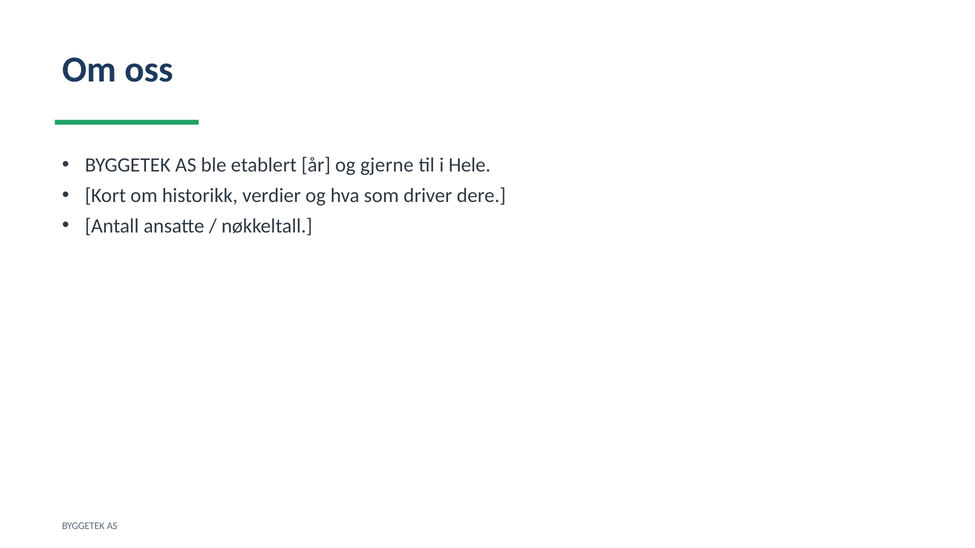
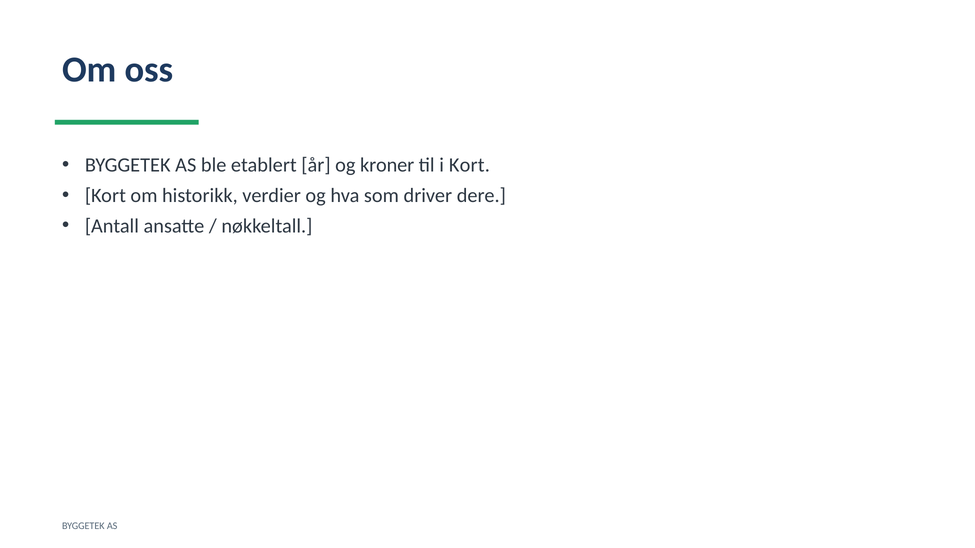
gjerne: gjerne -> kroner (387, 165)
i Hele: Hele -> Kort (469, 165)
